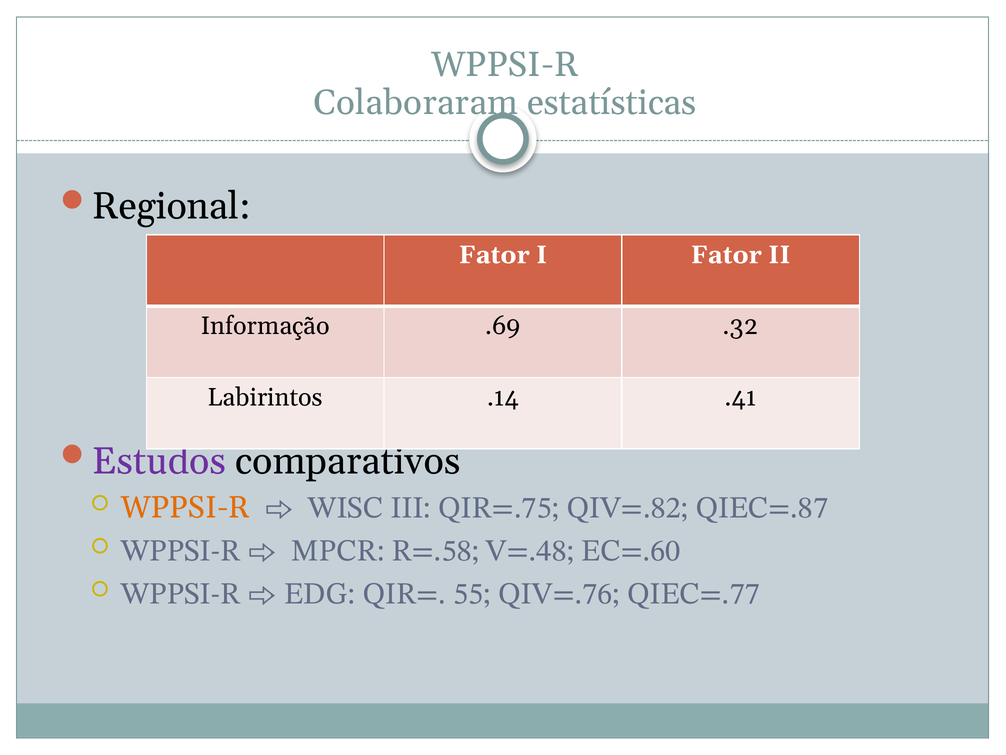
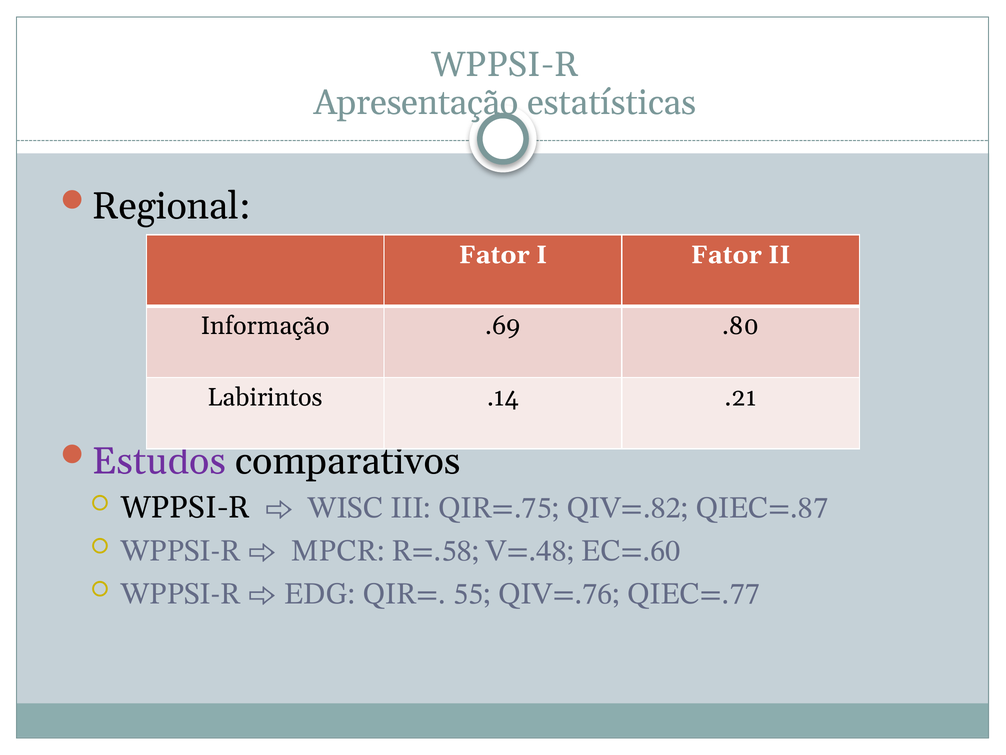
Colaboraram: Colaboraram -> Apresentação (416, 103)
.32: .32 -> .80 (741, 326)
.41: .41 -> .21 (741, 397)
WPPSI-R colour: orange -> black (185, 507)
